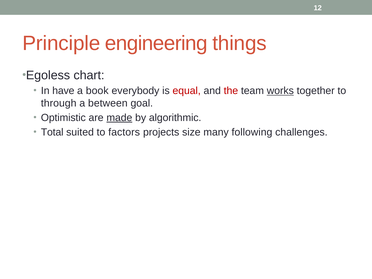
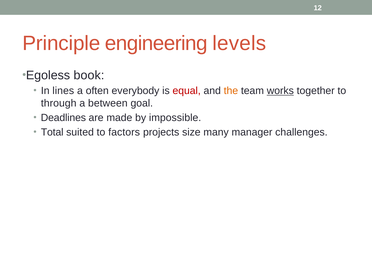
things: things -> levels (239, 43)
chart: chart -> book (89, 75)
have: have -> lines (63, 91)
book: book -> often (97, 91)
the colour: red -> orange (231, 91)
Optimistic: Optimistic -> Deadlines (63, 118)
made underline: present -> none (119, 118)
algorithmic: algorithmic -> impossible (175, 118)
following: following -> manager (252, 132)
